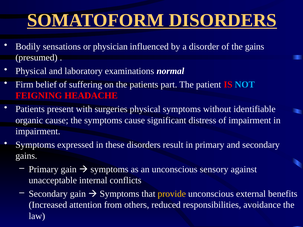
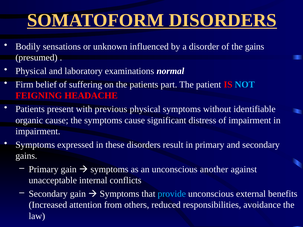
physician: physician -> unknown (110, 47)
surgeries: surgeries -> previous (111, 109)
sensory: sensory -> another (214, 169)
provide colour: yellow -> light blue (172, 194)
